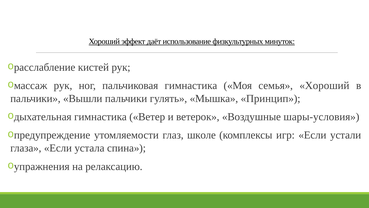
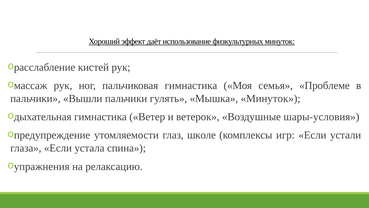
семья Хороший: Хороший -> Проблеме (325, 85)
Мышка Принцип: Принцип -> Минуток (271, 98)
